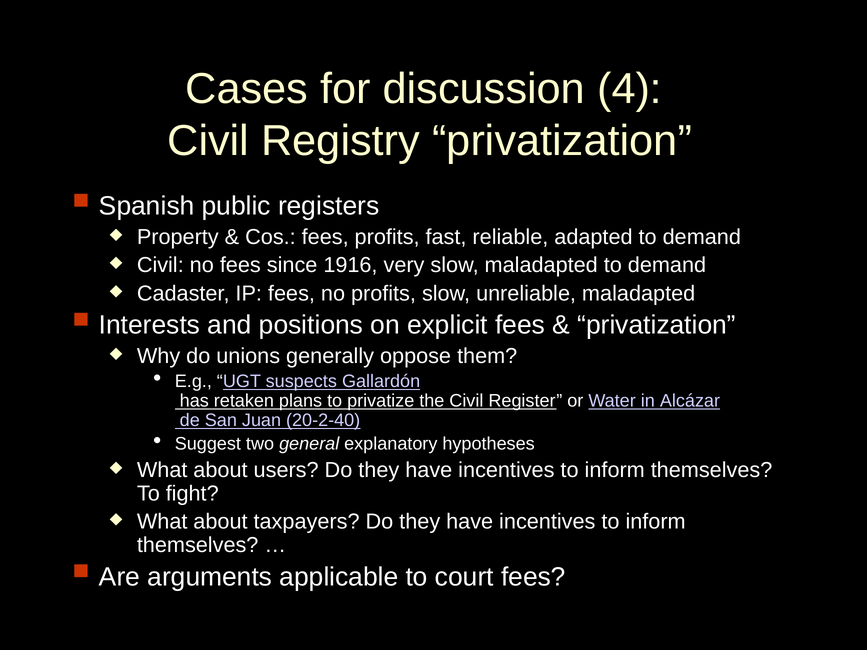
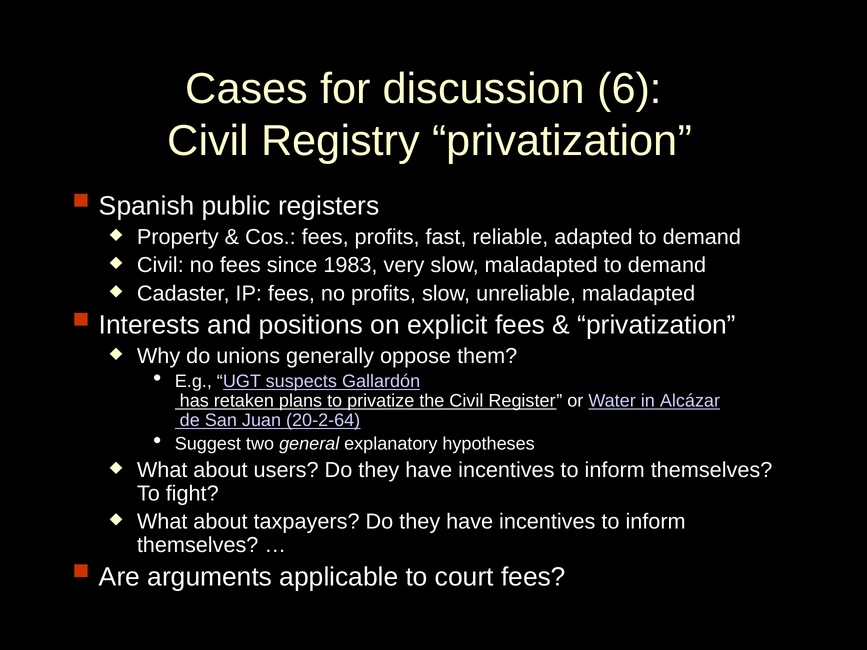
4: 4 -> 6 (630, 89)
1916: 1916 -> 1983 (350, 265)
20-2-40: 20-2-40 -> 20-2-64 (323, 421)
